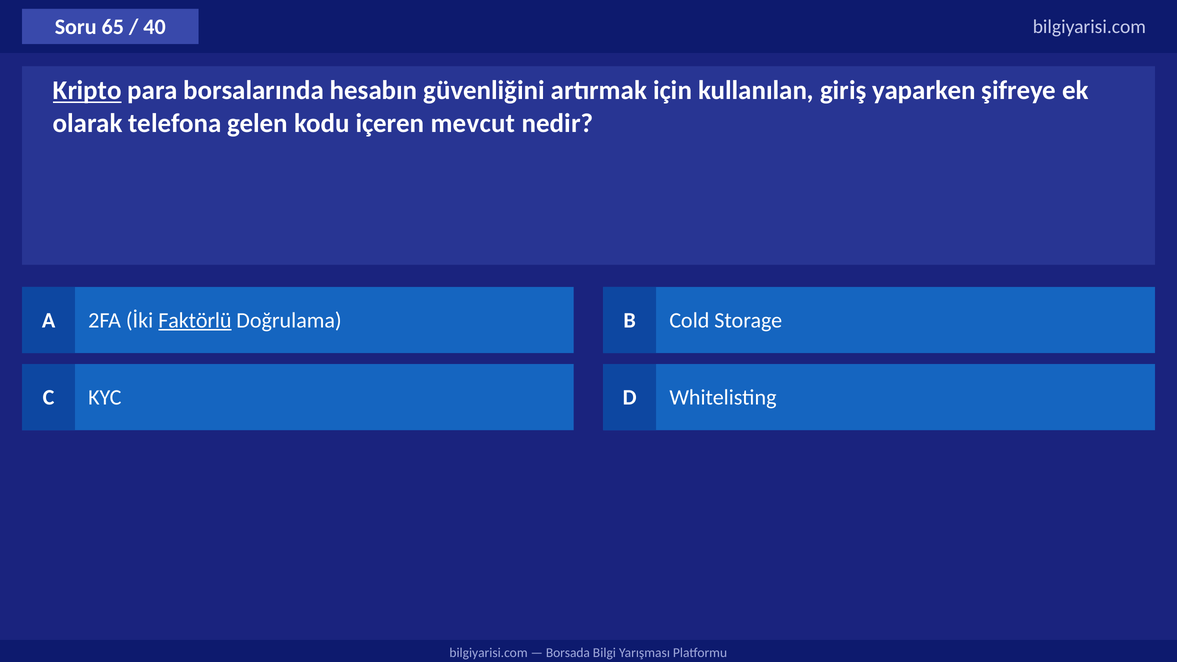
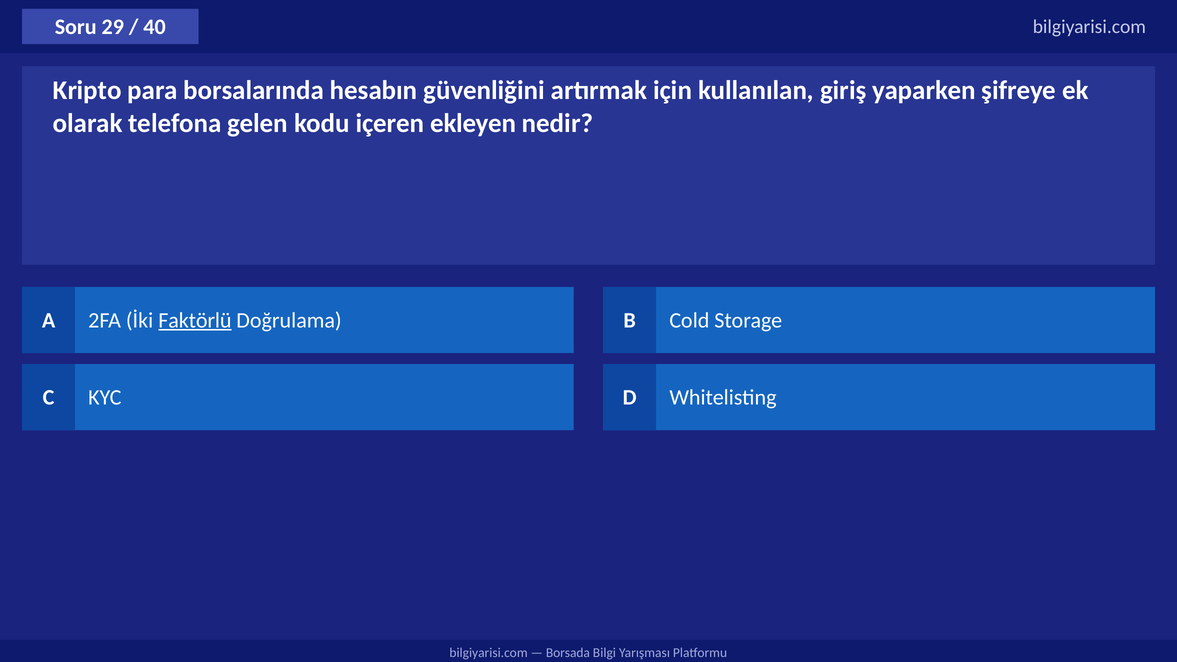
65: 65 -> 29 (113, 27)
Kripto underline: present -> none (87, 91)
mevcut: mevcut -> ekleyen (473, 123)
